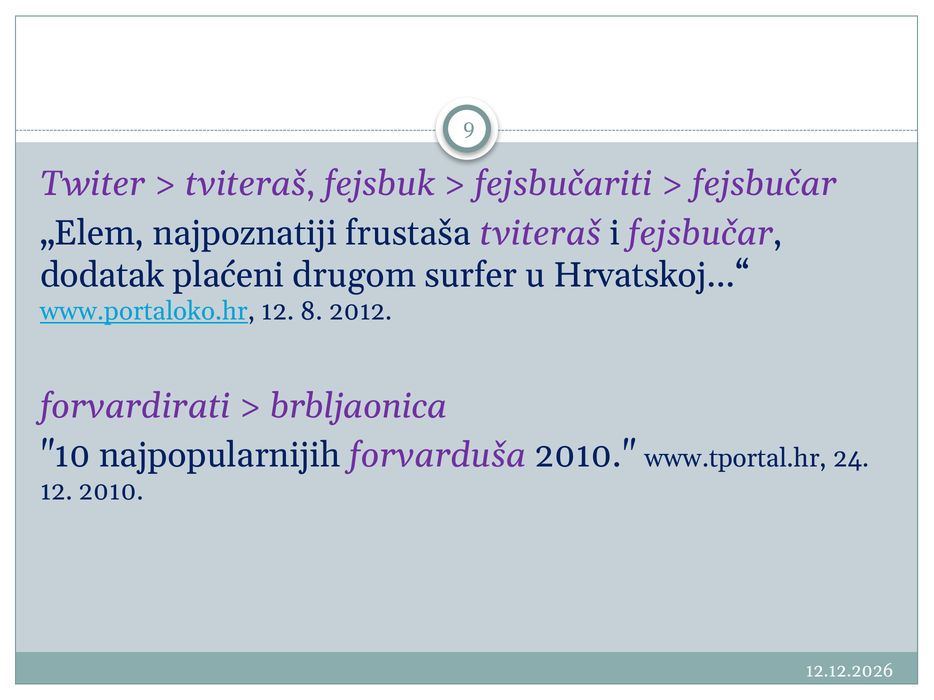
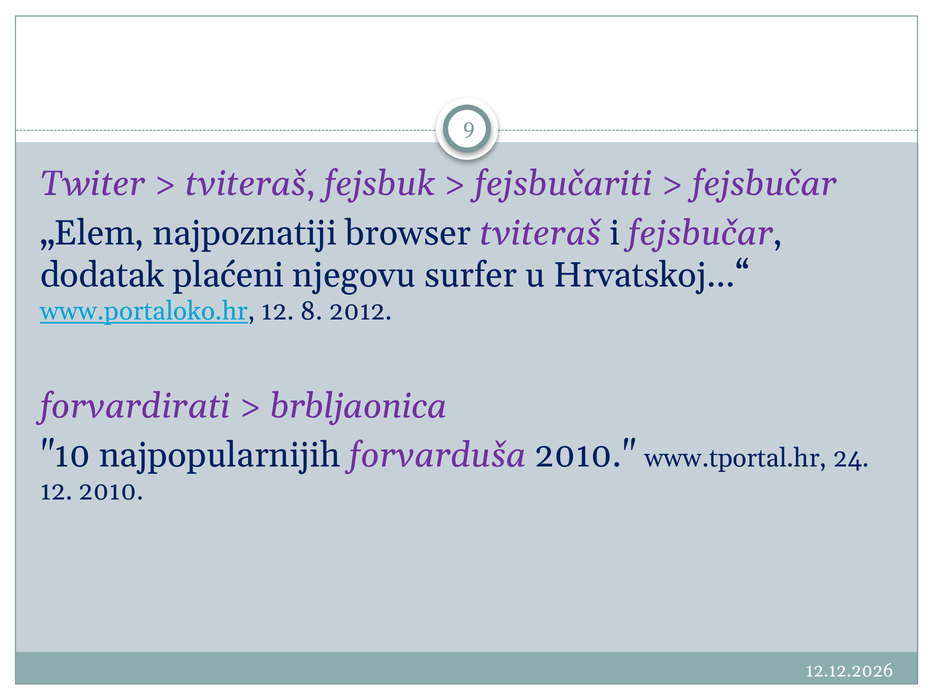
frustaša: frustaša -> browser (408, 233)
drugom: drugom -> njegovu (354, 275)
